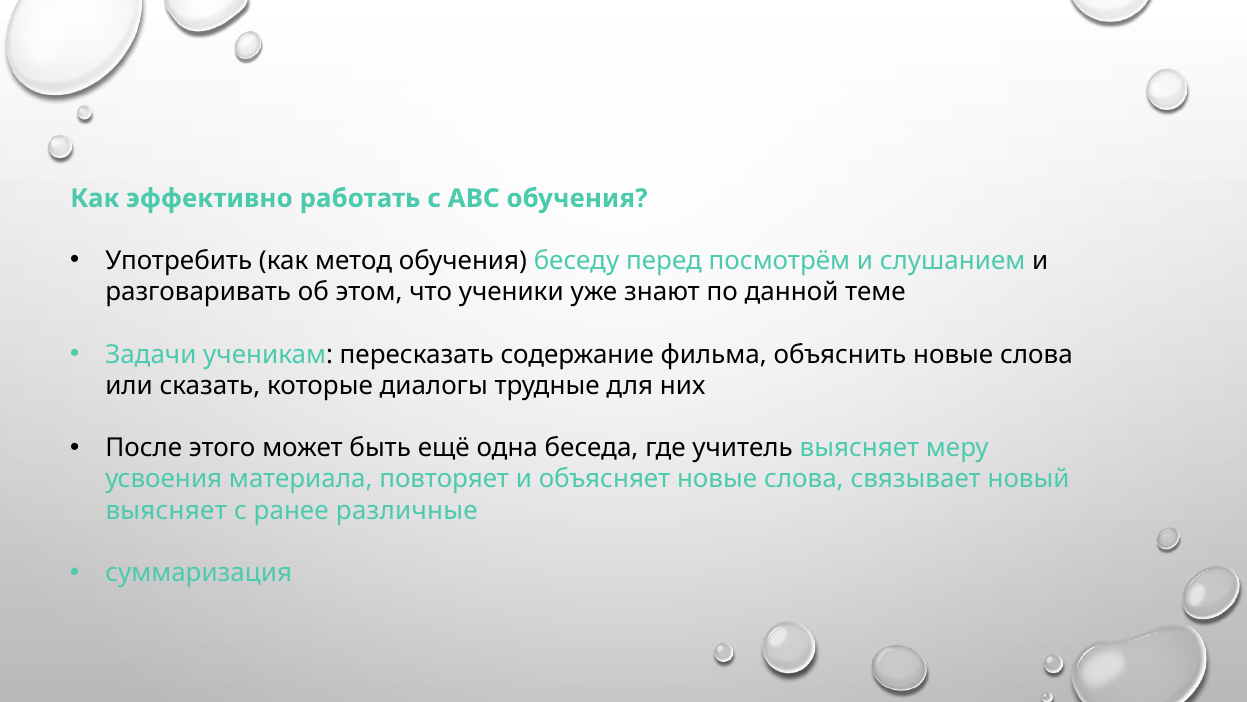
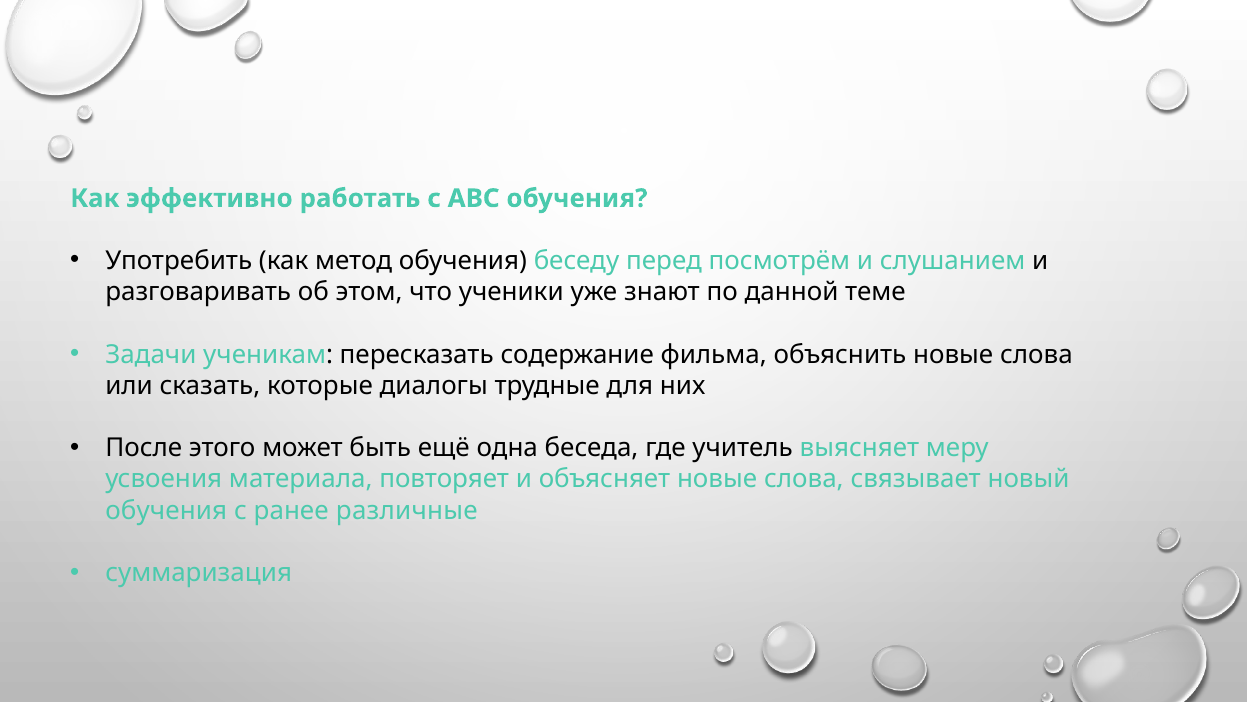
выясняет: выясняет -> обучения (166, 510)
